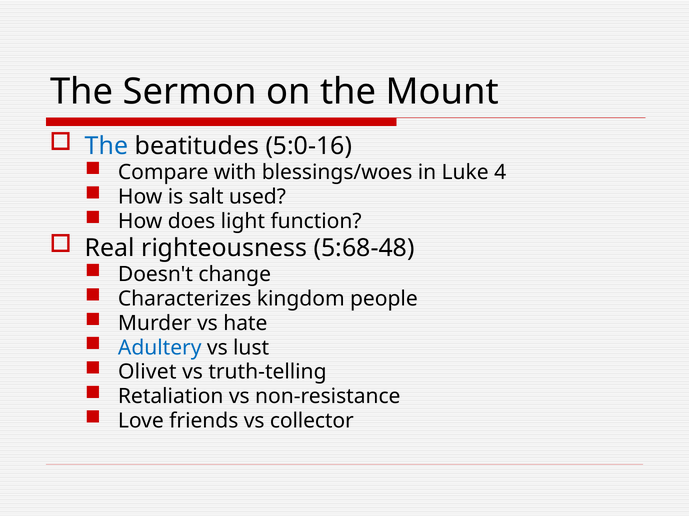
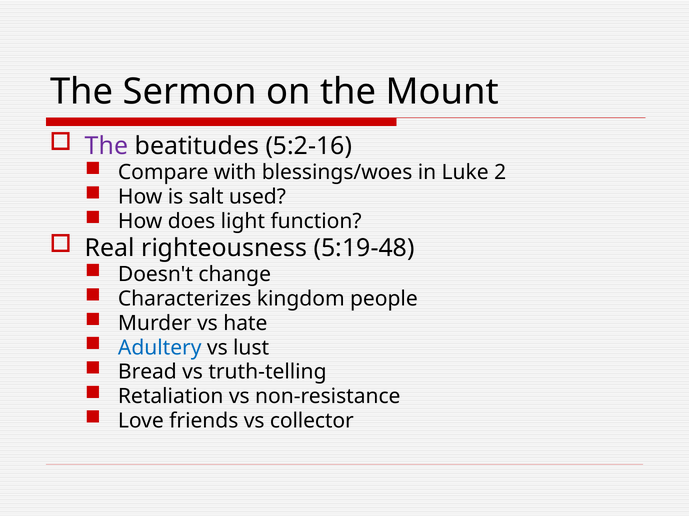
The colour: blue -> purple (107, 146)
5:0-16: 5:0-16 -> 5:2-16 (309, 146)
4: 4 -> 2 (500, 173)
5:68-48: 5:68-48 -> 5:19-48 (364, 248)
Olivet: Olivet -> Bread (147, 373)
